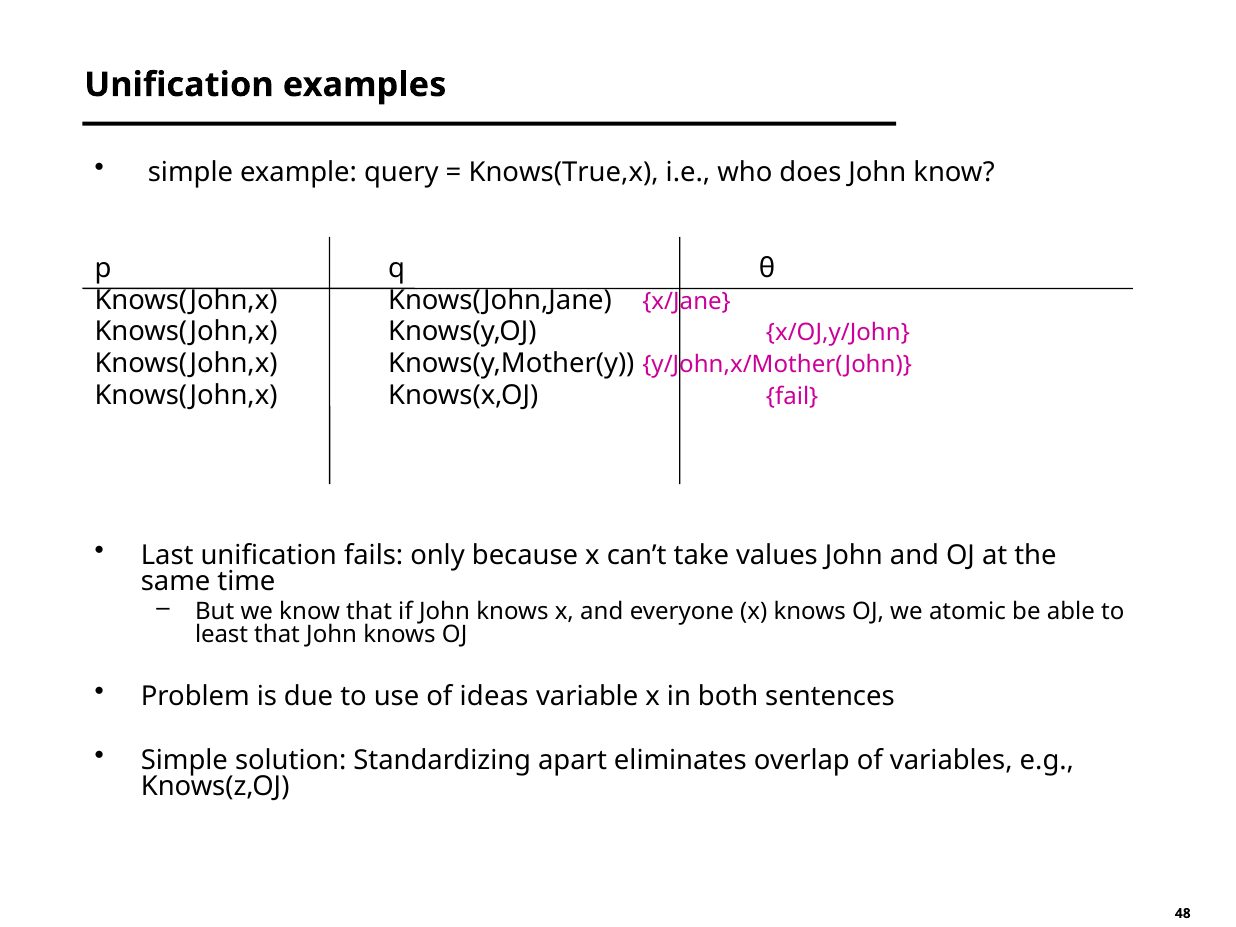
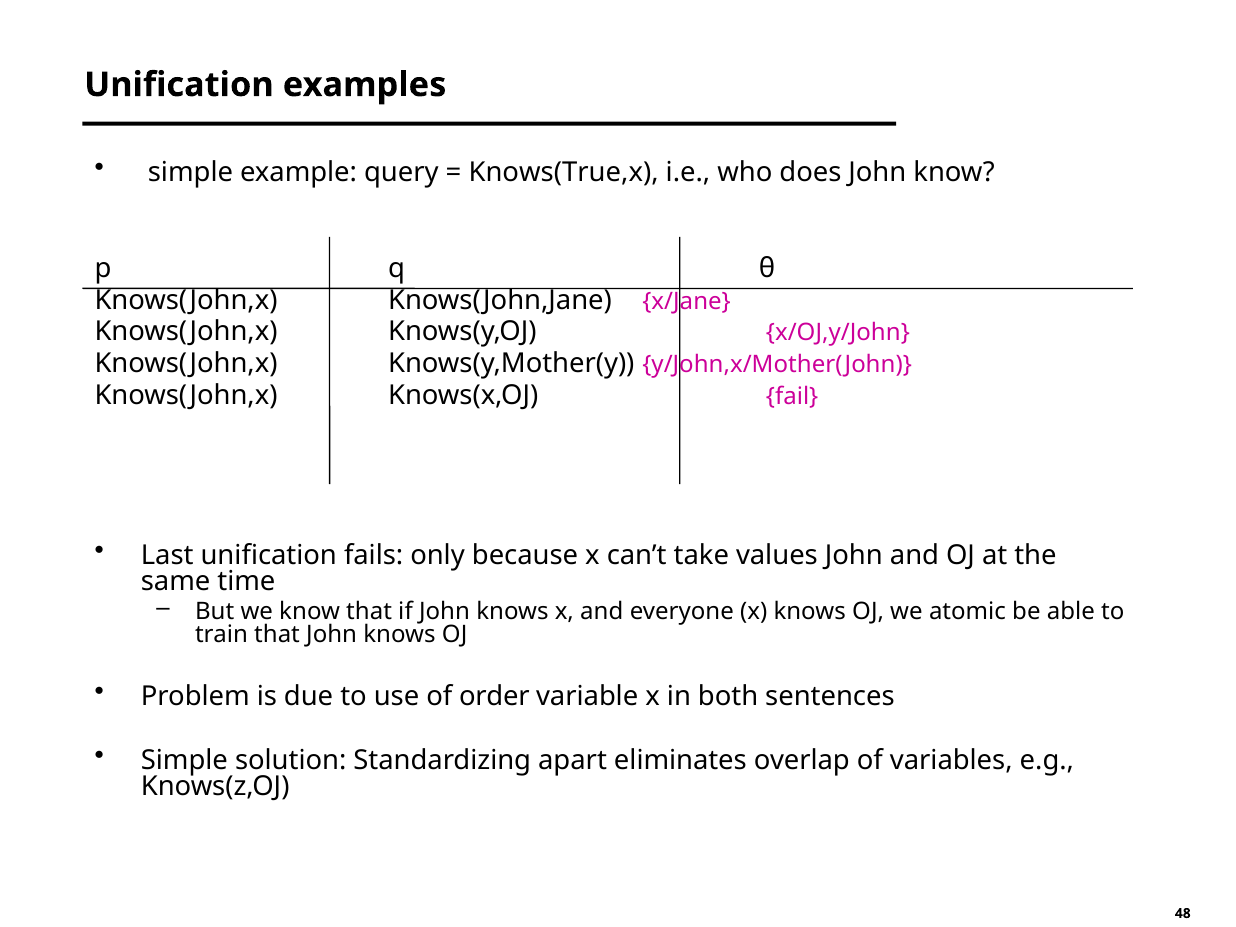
least: least -> train (221, 635)
ideas: ideas -> order (494, 696)
